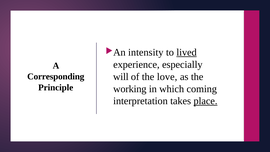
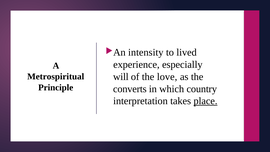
lived underline: present -> none (187, 52)
Corresponding: Corresponding -> Metrospiritual (56, 77)
working: working -> converts (130, 89)
coming: coming -> country (202, 89)
